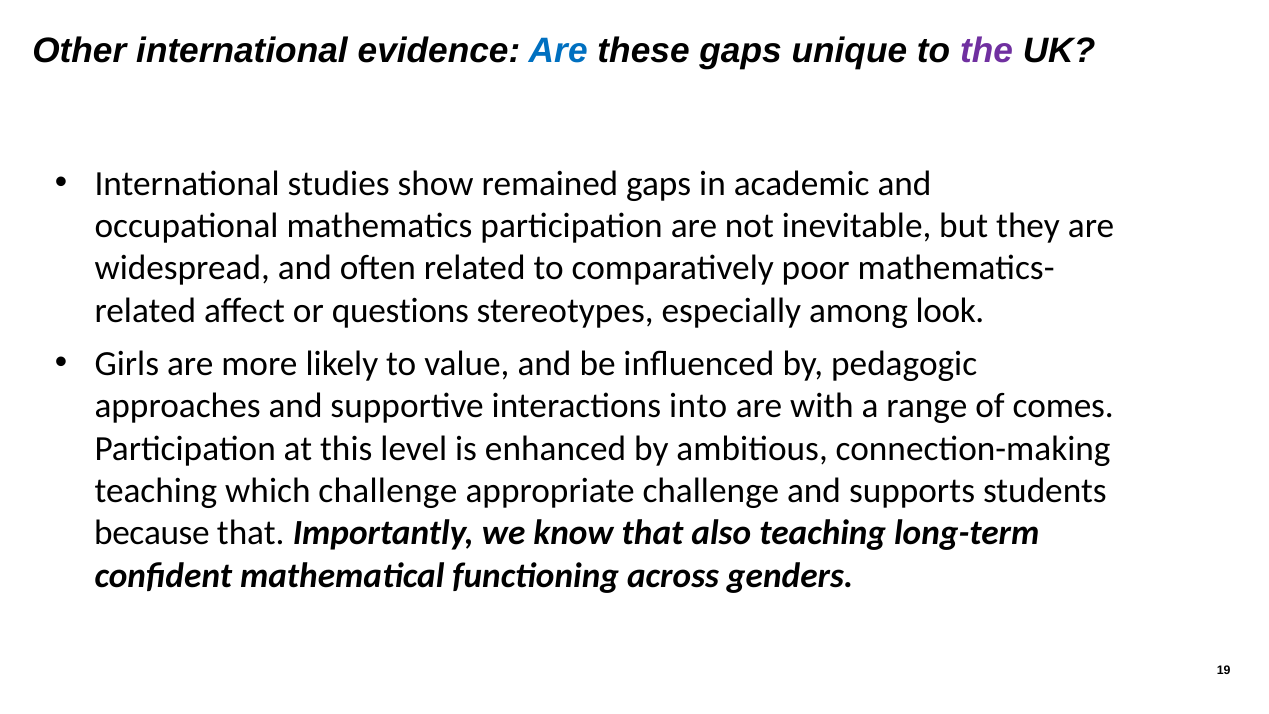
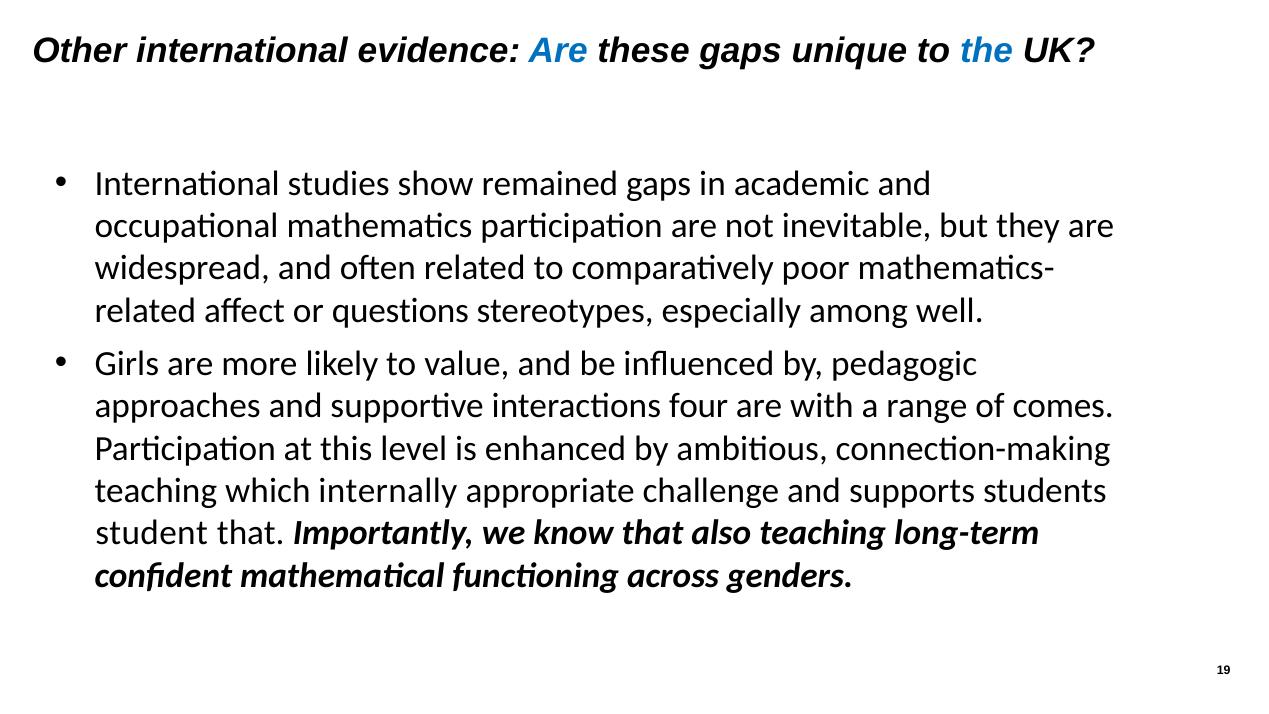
the colour: purple -> blue (986, 51)
look: look -> well (950, 311)
into: into -> four (699, 406)
which challenge: challenge -> internally (388, 491)
because: because -> student (152, 533)
